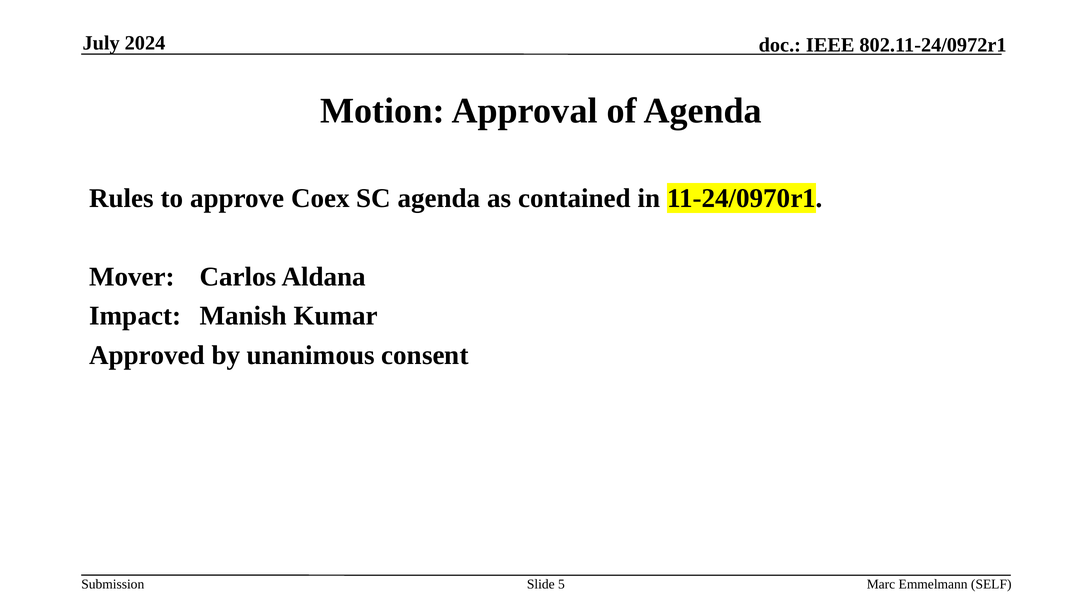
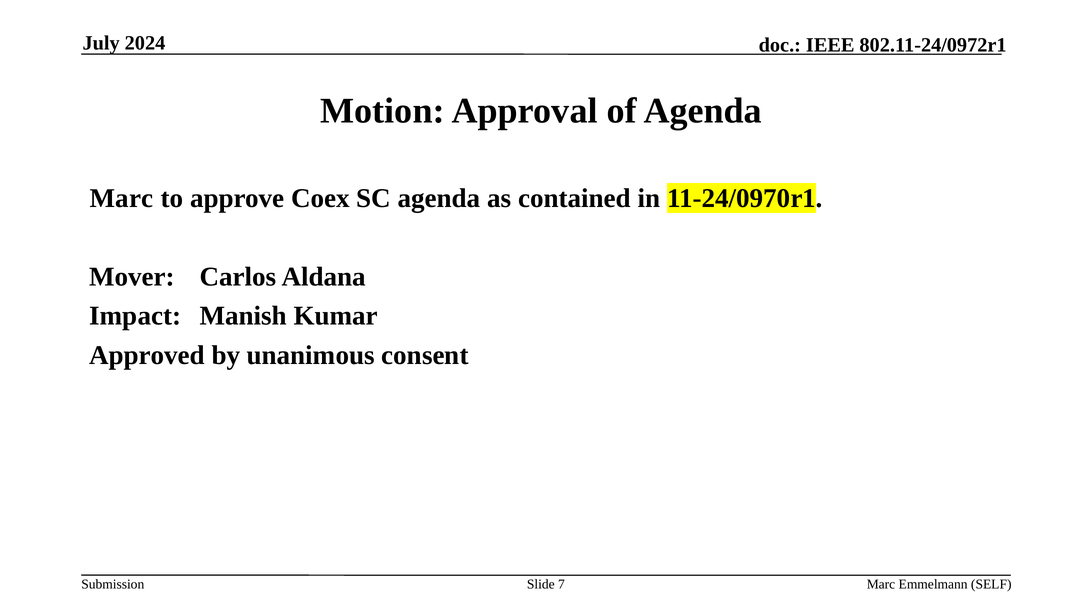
Rules: Rules -> Marc (122, 198)
5: 5 -> 7 (561, 584)
